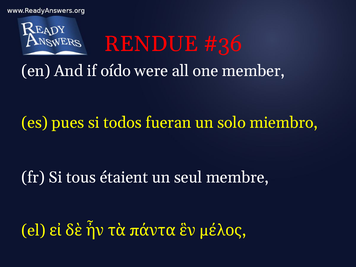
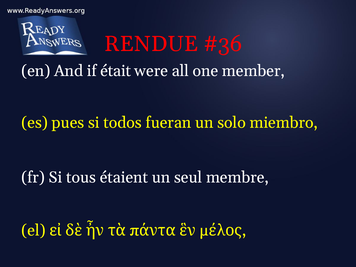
oído: oído -> était (116, 71)
